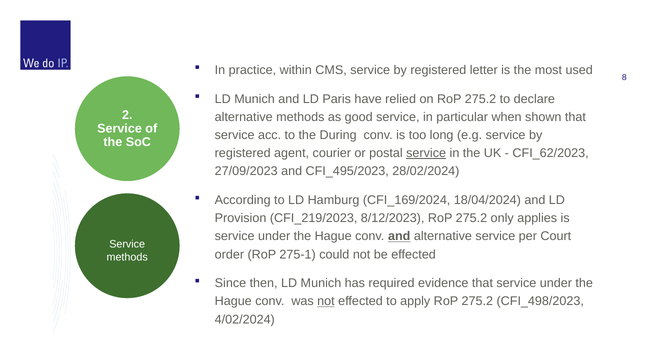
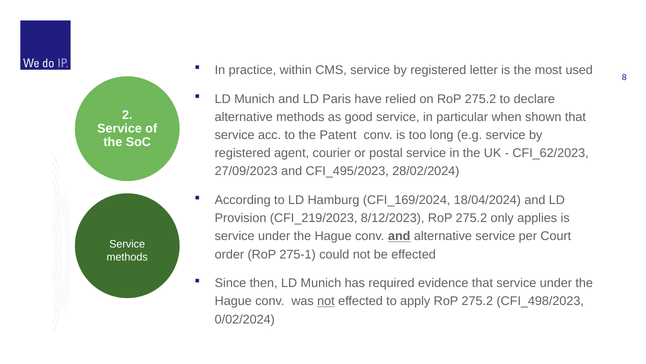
During: During -> Patent (338, 135)
service underline: present -> none (426, 153)
4/02/2024: 4/02/2024 -> 0/02/2024 (245, 319)
